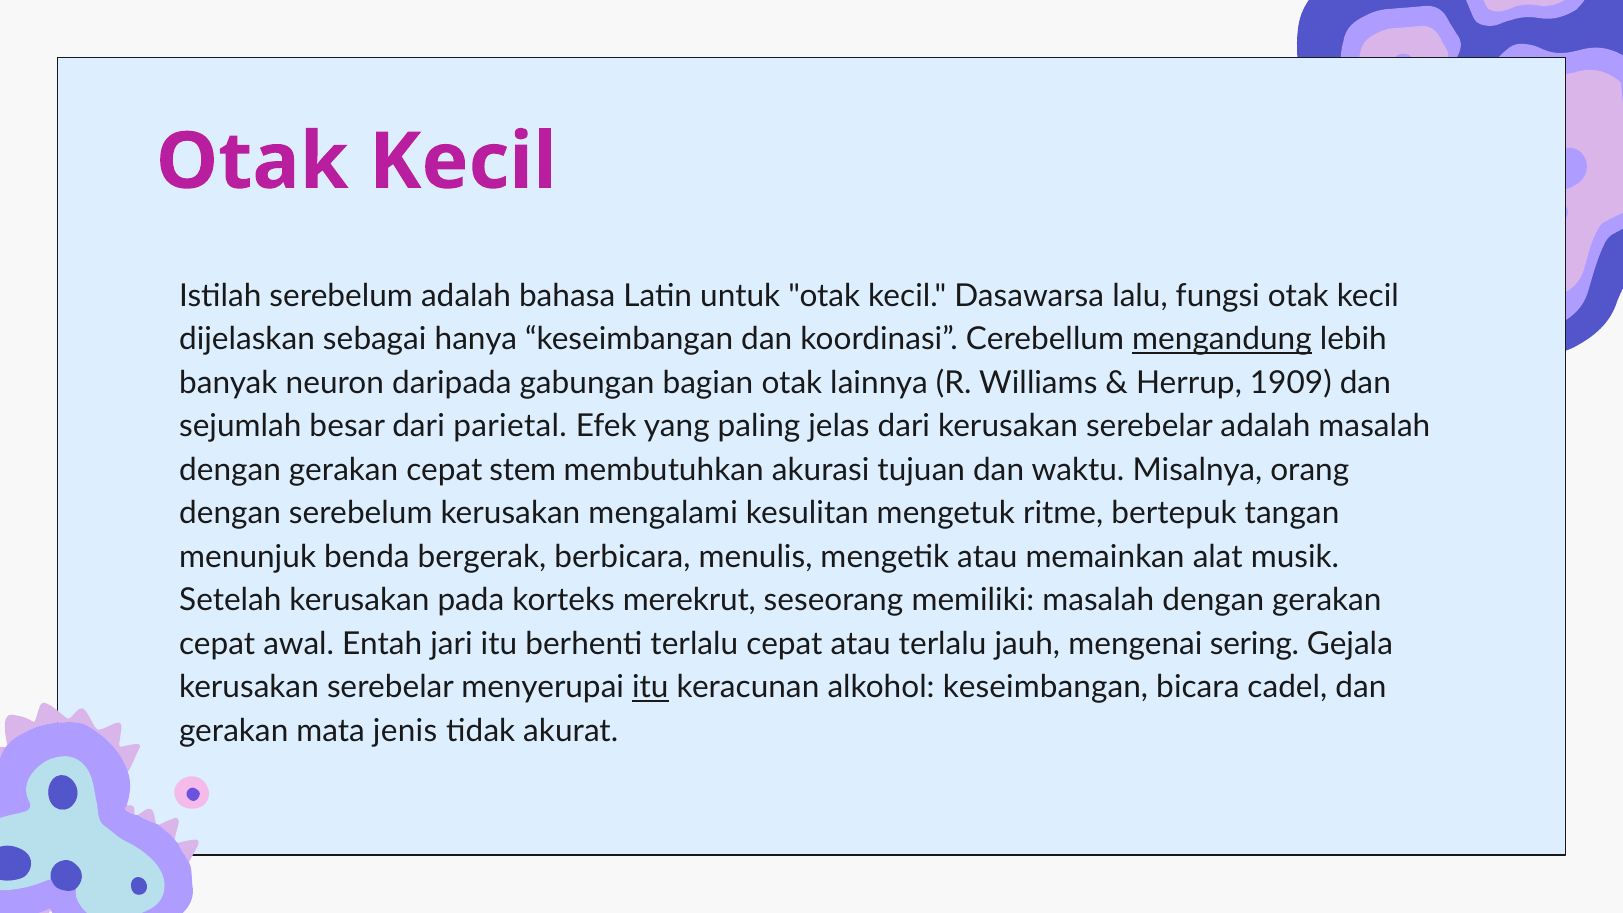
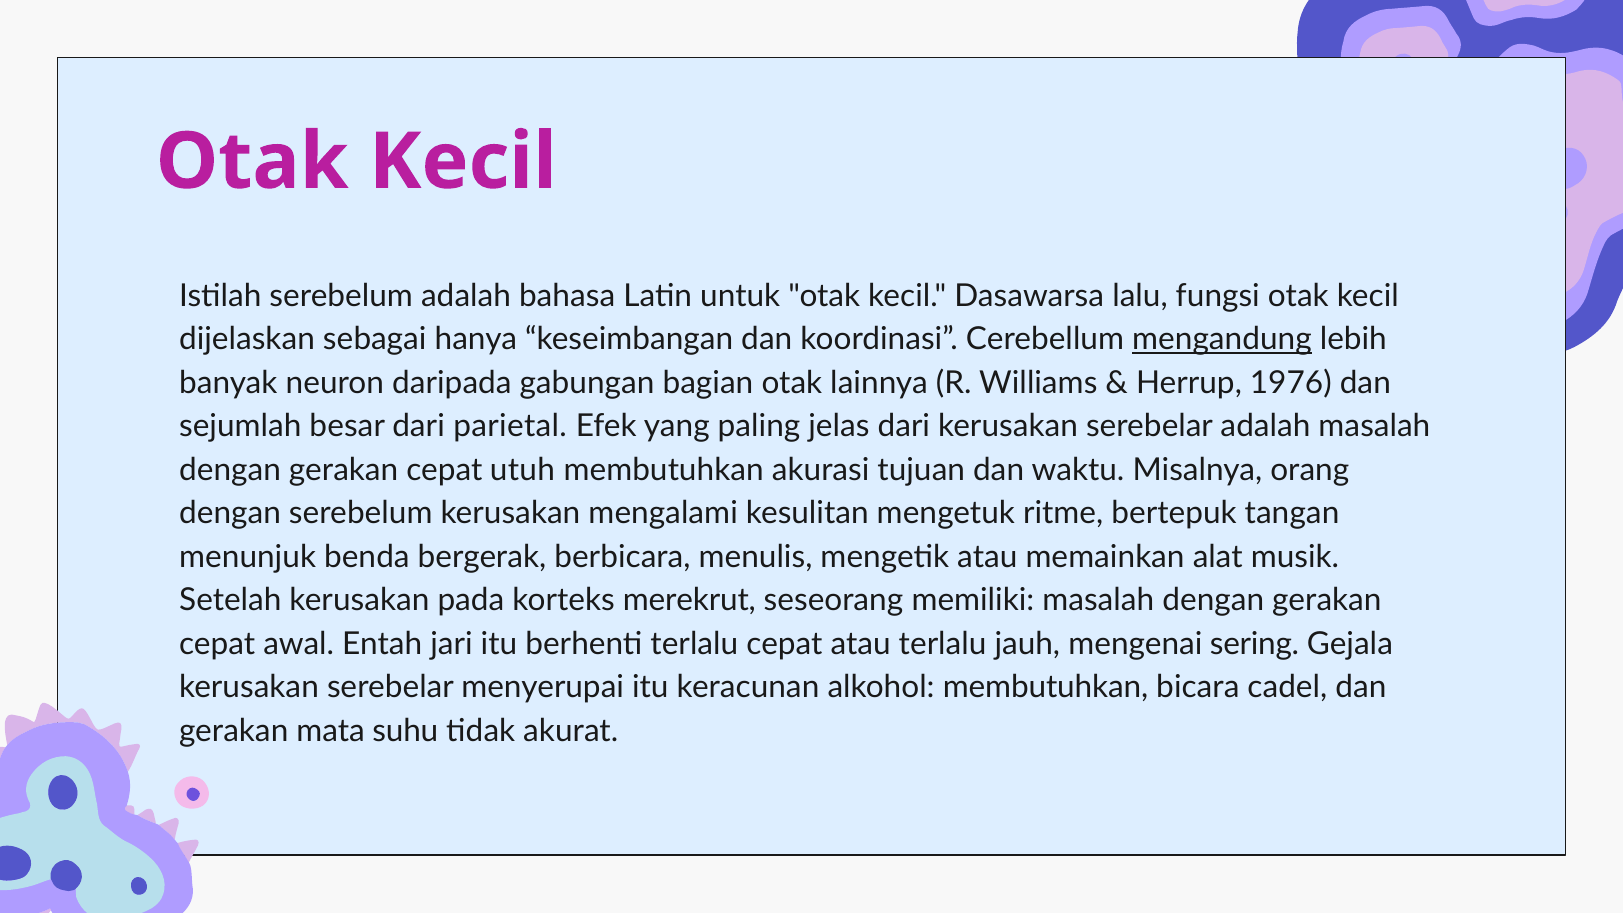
1909: 1909 -> 1976 (1291, 383)
stem: stem -> utuh (522, 470)
itu underline: present -> none (650, 688)
alkohol keseimbangan: keseimbangan -> membutuhkan (1046, 688)
jenis: jenis -> suhu (405, 731)
